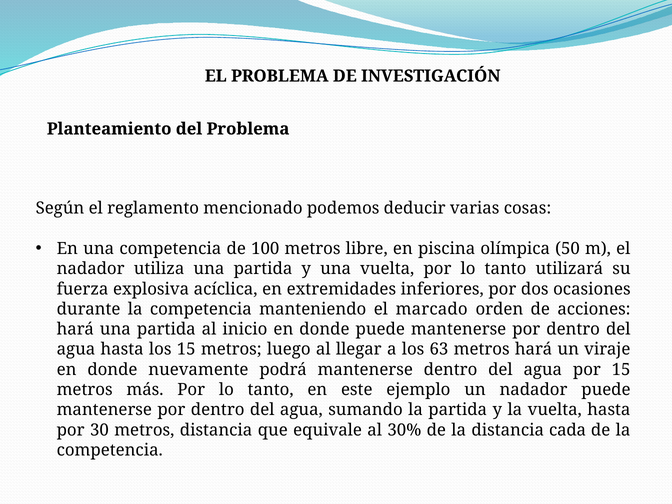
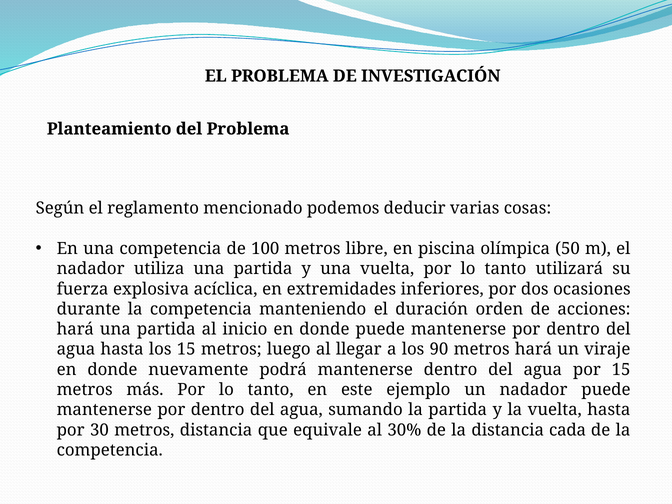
marcado: marcado -> duración (432, 309)
63: 63 -> 90 (439, 349)
